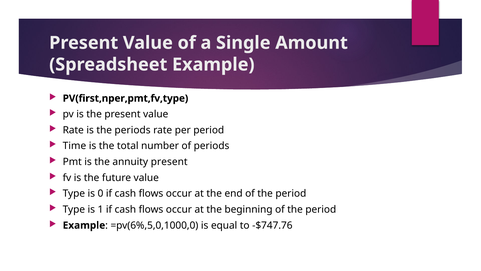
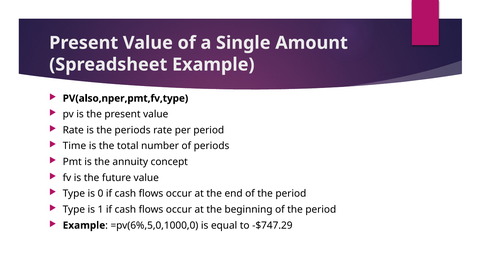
PV(first,nper,pmt,fv,type: PV(first,nper,pmt,fv,type -> PV(also,nper,pmt,fv,type (125, 98)
annuity present: present -> concept (169, 162)
-$747.76: -$747.76 -> -$747.29 (272, 225)
